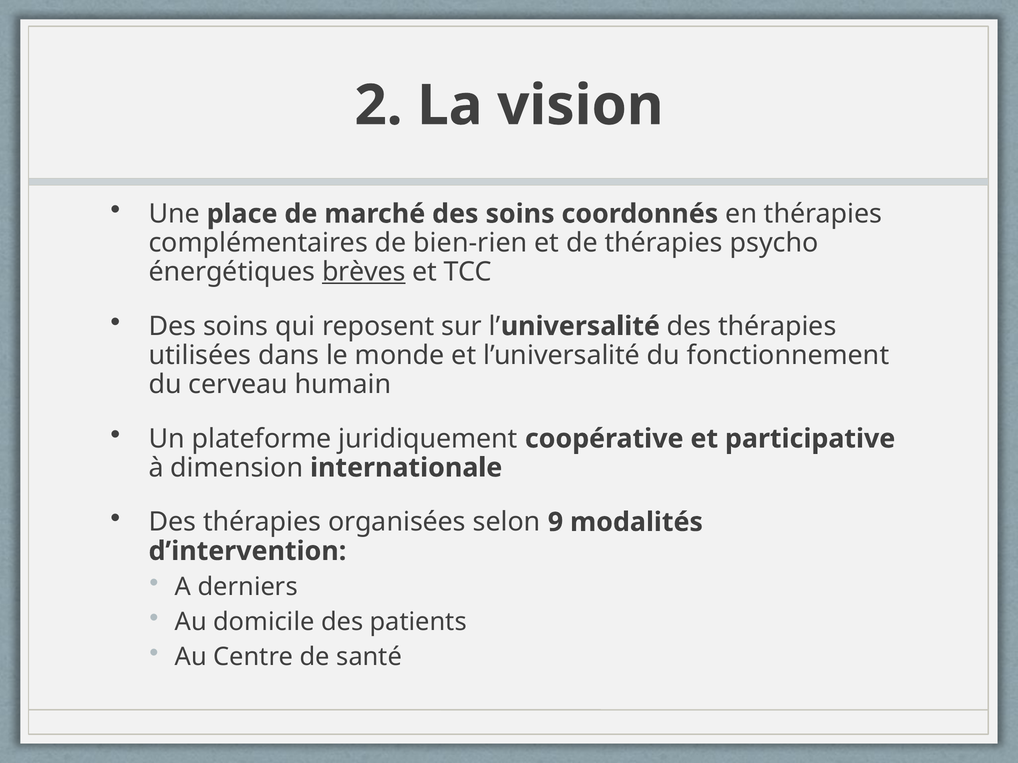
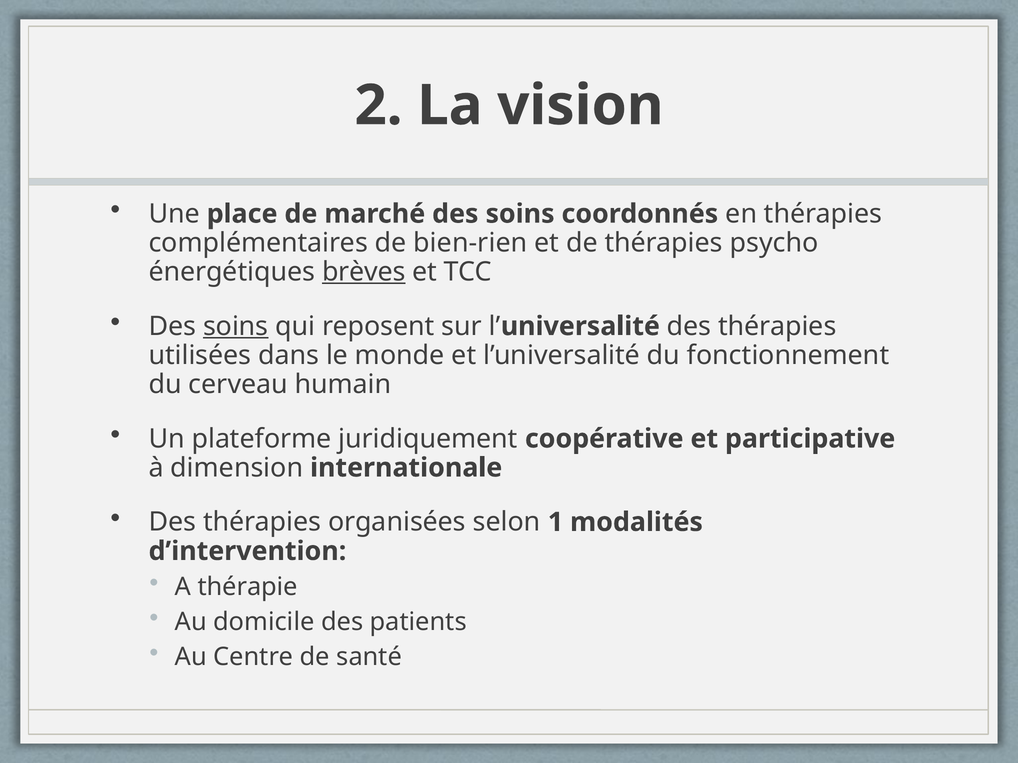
soins underline: none -> present (236, 326)
9: 9 -> 1 (555, 522)
derniers: derniers -> thérapie (248, 587)
